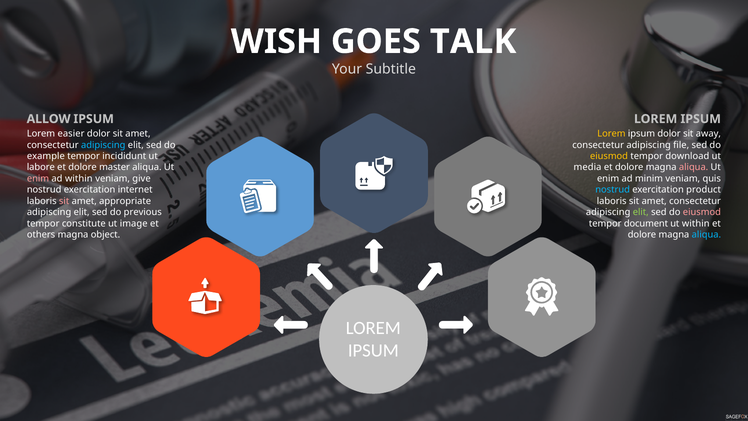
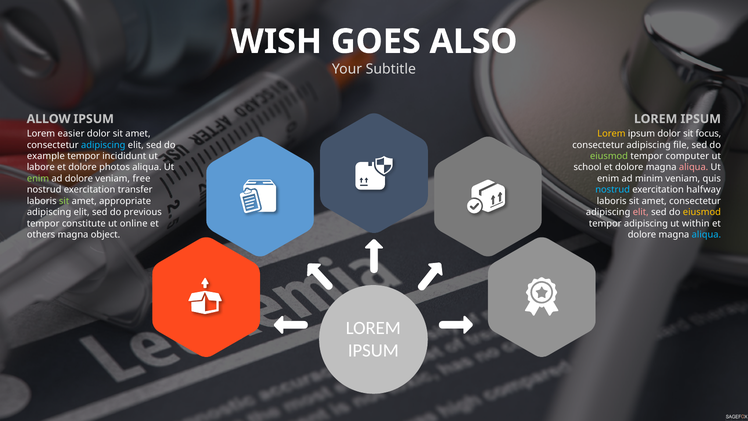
TALK: TALK -> ALSO (473, 42)
away: away -> focus (708, 134)
eiusmod colour: yellow -> light green (609, 156)
download: download -> computer (687, 156)
master: master -> photos (114, 167)
media: media -> school (588, 167)
enim colour: pink -> light green (38, 179)
ad within: within -> dolore (79, 179)
give: give -> free (142, 179)
internet: internet -> transfer (135, 190)
product: product -> halfway (704, 190)
sit colour: pink -> light green (64, 201)
elit colour: light green -> pink (641, 212)
eiusmod colour: pink -> yellow (702, 212)
image: image -> online (134, 223)
tempor document: document -> adipiscing (646, 223)
